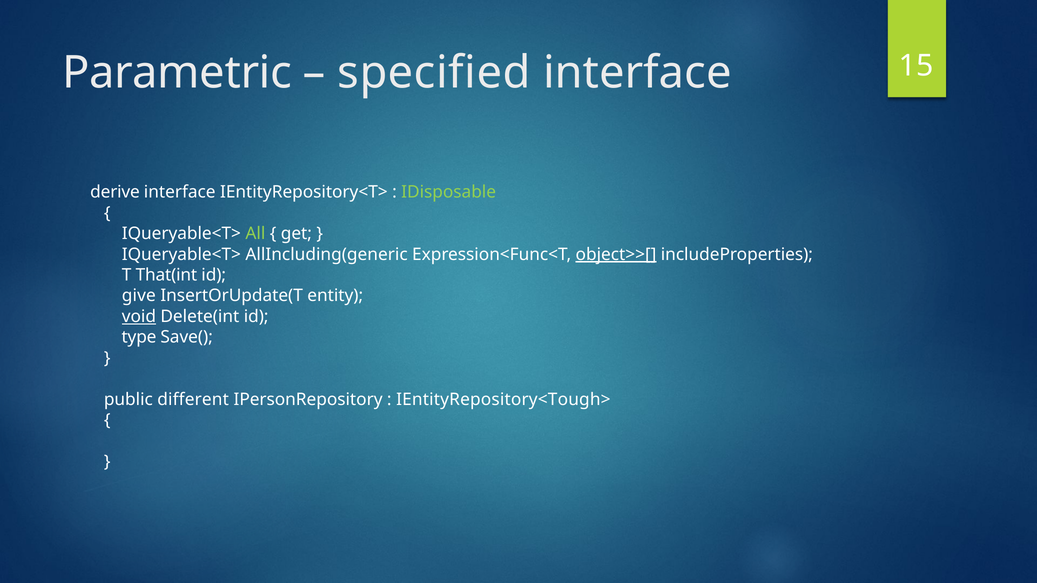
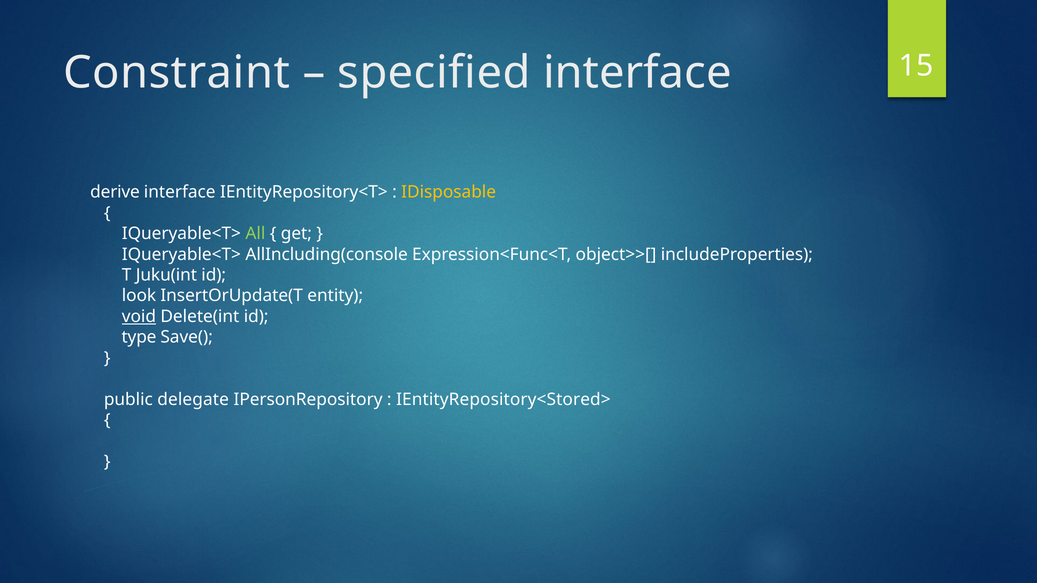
Parametric: Parametric -> Constraint (177, 73)
IDisposable colour: light green -> yellow (449, 192)
AllIncluding(generic: AllIncluding(generic -> AllIncluding(console (327, 254)
object>>[ underline: present -> none (616, 254)
That(int: That(int -> Juku(int (166, 275)
give: give -> look (139, 296)
different: different -> delegate (193, 400)
IEntityRepository<Tough>: IEntityRepository<Tough> -> IEntityRepository<Stored> (503, 400)
